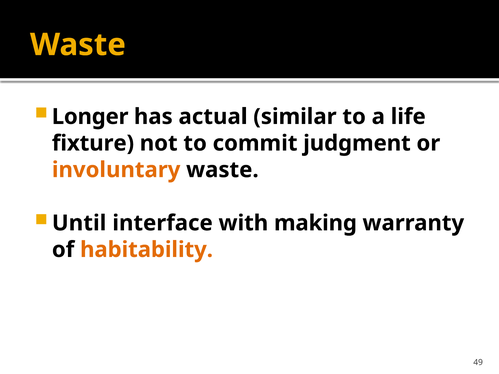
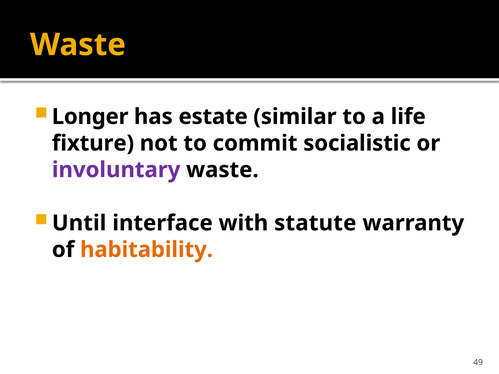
actual: actual -> estate (213, 117)
judgment: judgment -> socialistic (357, 143)
involuntary colour: orange -> purple (116, 170)
making: making -> statute (315, 223)
